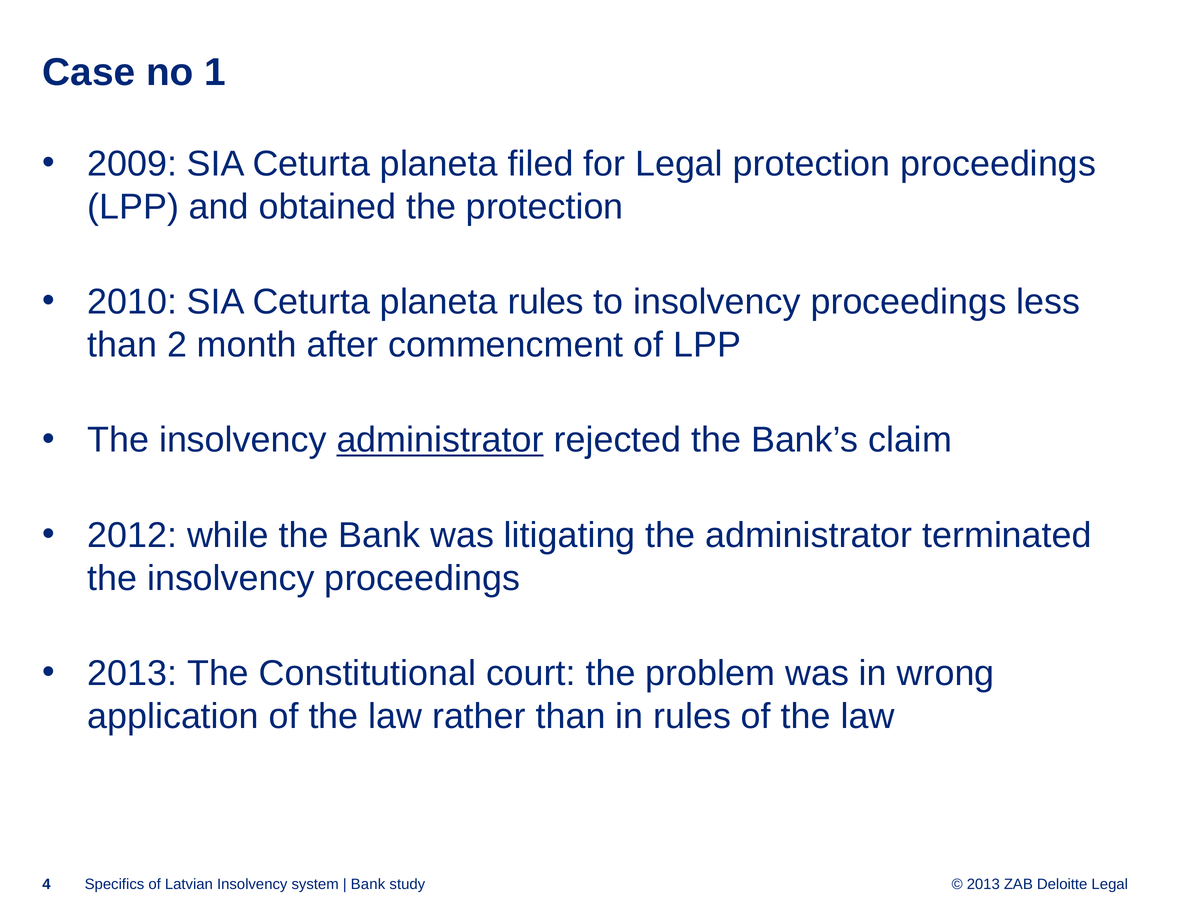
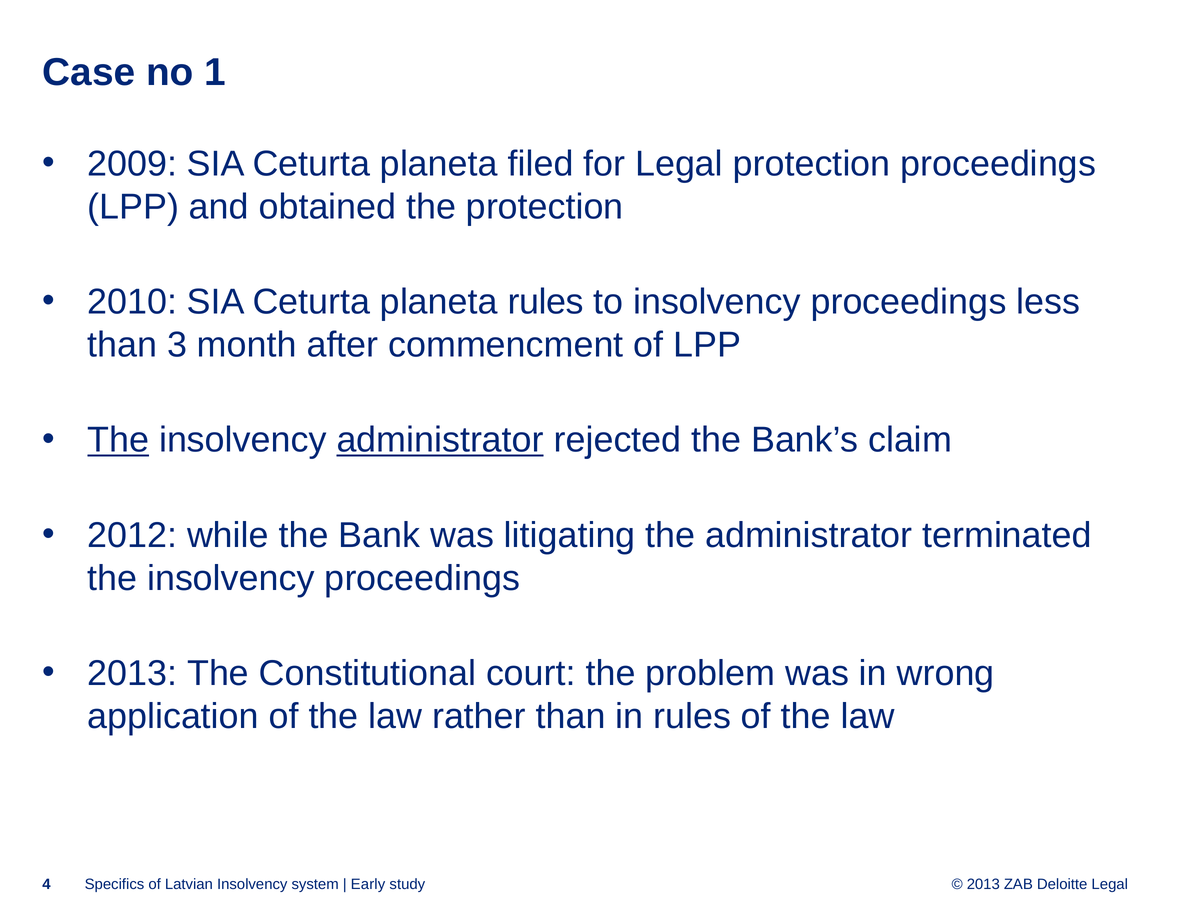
2: 2 -> 3 (177, 345)
The underline: none -> present (118, 440)
Bank: Bank -> Early (368, 884)
